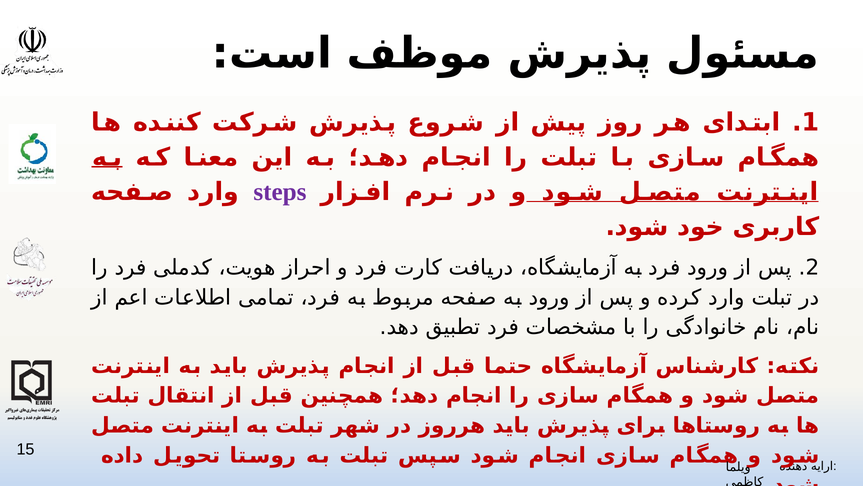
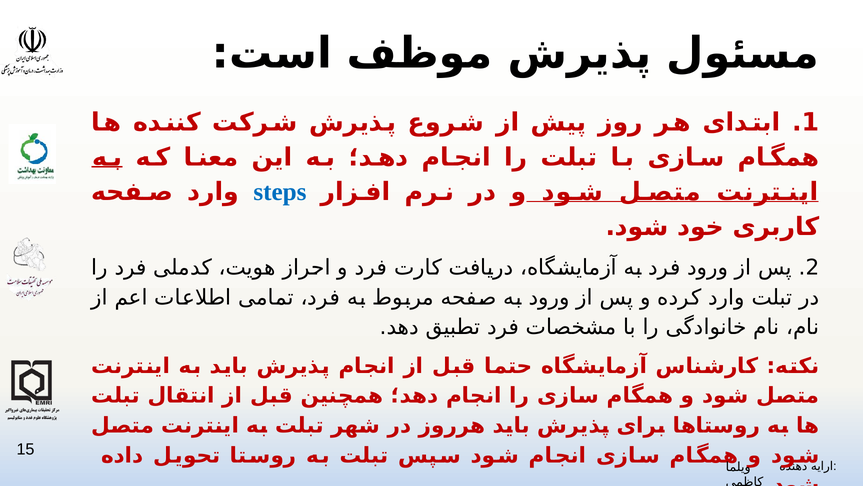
steps colour: purple -> blue (280, 192)
